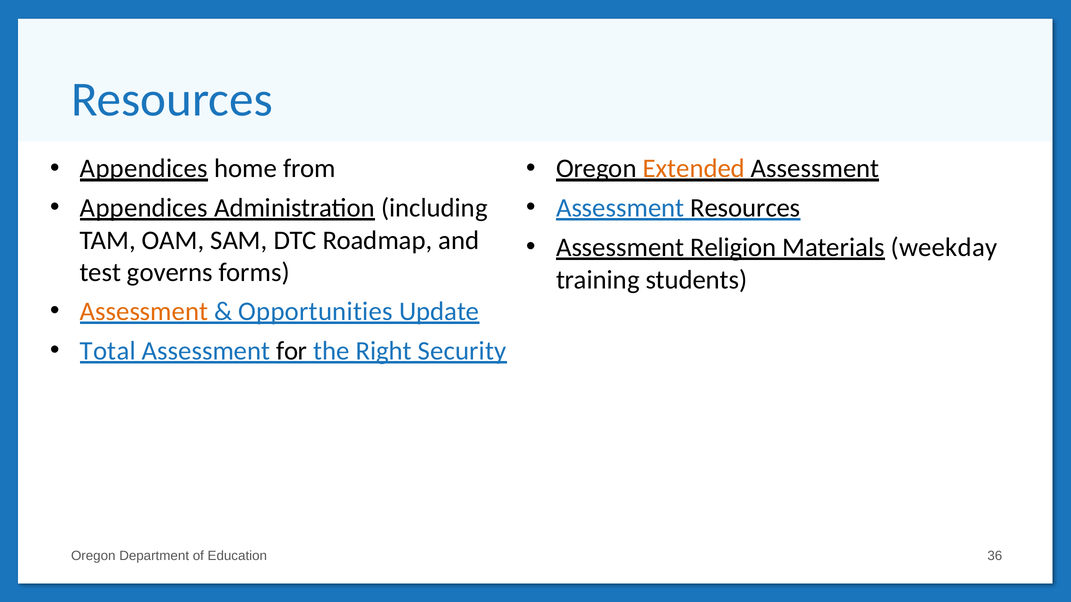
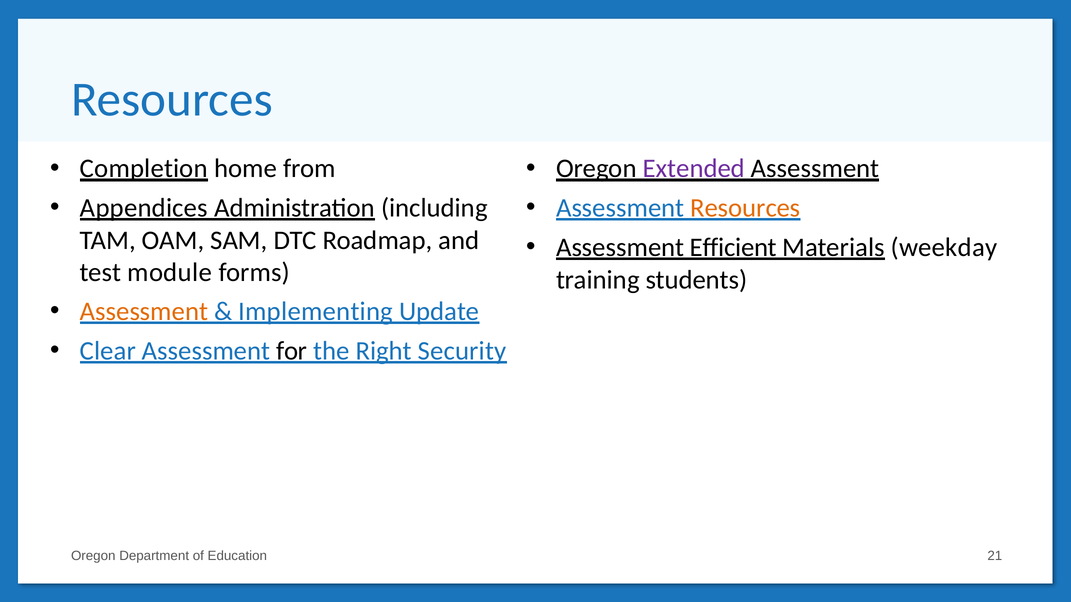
Appendices: Appendices -> Completion (144, 169)
Extended colour: orange -> purple (694, 169)
Resources colour: black -> orange (745, 208)
Religion: Religion -> Efficient (733, 247)
governs: governs -> module (170, 273)
Opportunities: Opportunities -> Implementing (316, 312)
Total: Total -> Clear (108, 351)
36: 36 -> 21 (995, 556)
